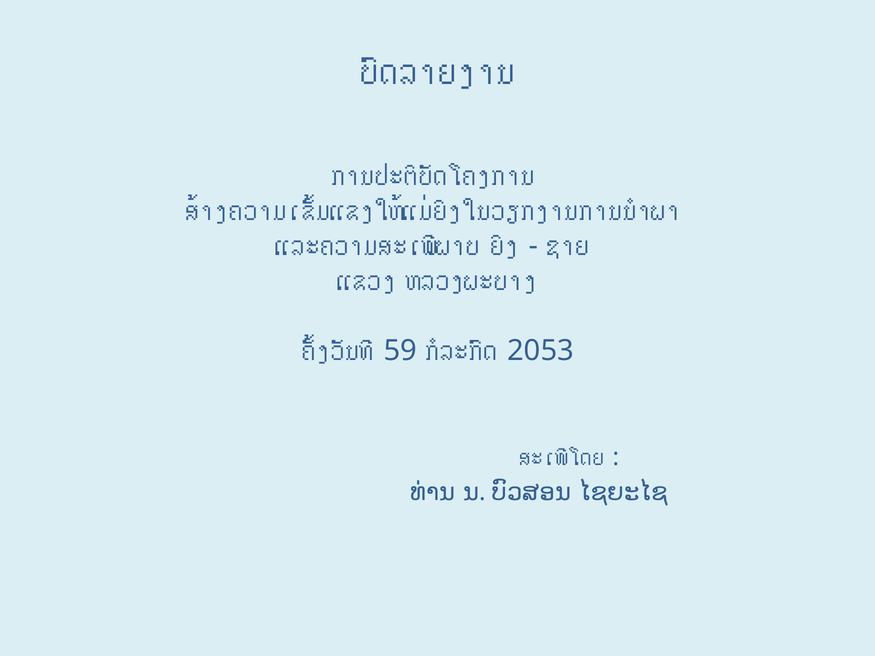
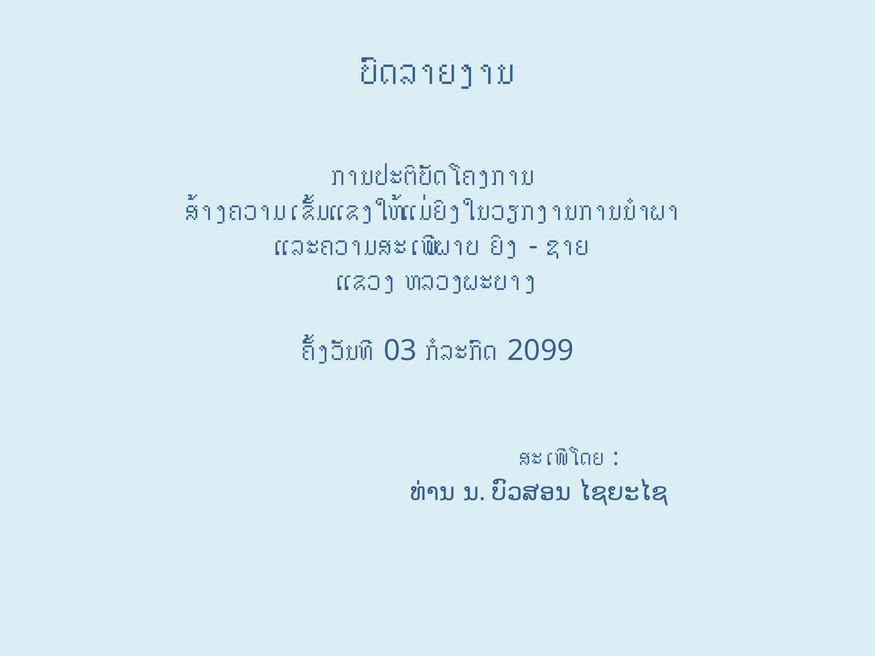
59: 59 -> 03 (400, 351)
2053: 2053 -> 2099 (541, 351)
